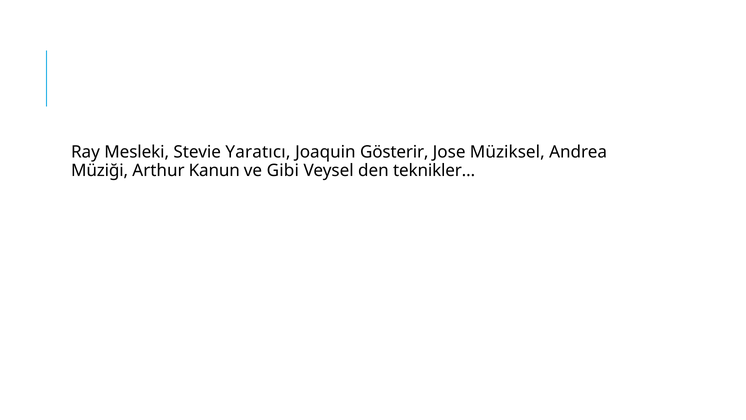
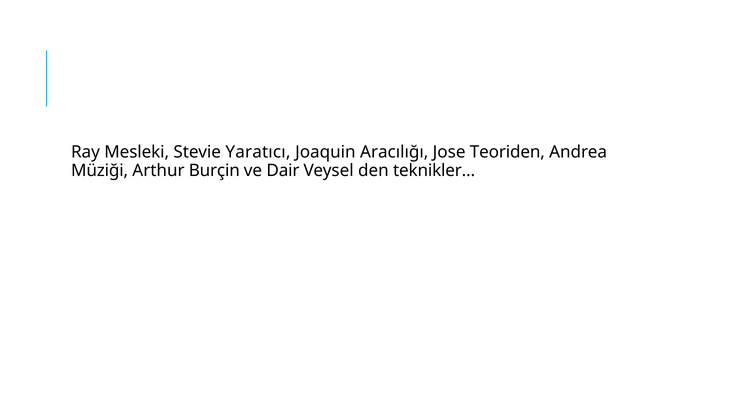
Gösterir: Gösterir -> Aracılığı (394, 152)
Müziksel: Müziksel -> Teoriden (507, 152)
Kanun: Kanun -> Burçin (214, 170)
Gibi: Gibi -> Dair (283, 170)
